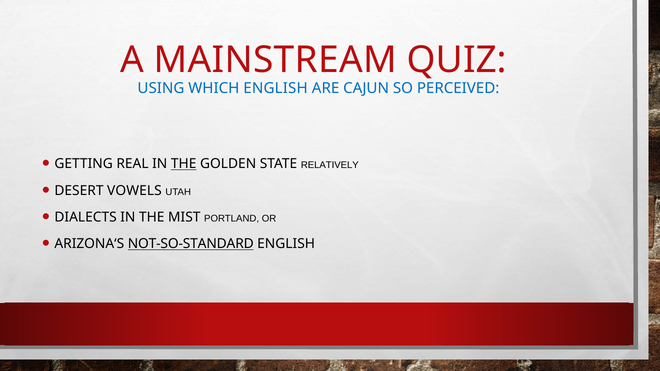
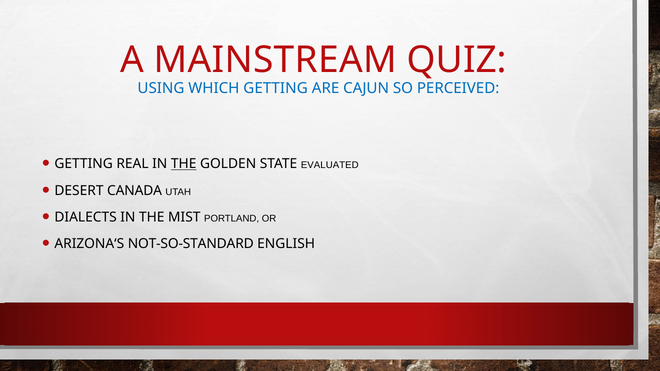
WHICH ENGLISH: ENGLISH -> GETTING (276, 88)
RELATIVELY: RELATIVELY -> EVALUATED (330, 165)
VOWELS: VOWELS -> CANADA (135, 191)
NOT-SO-STANDARD underline: present -> none (191, 244)
